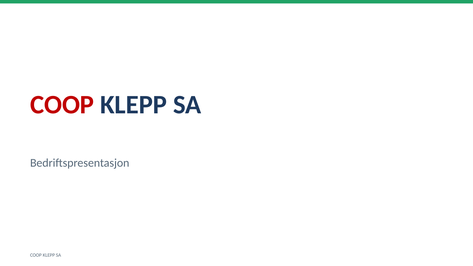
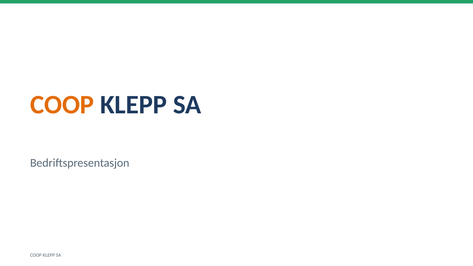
COOP colour: red -> orange (62, 105)
